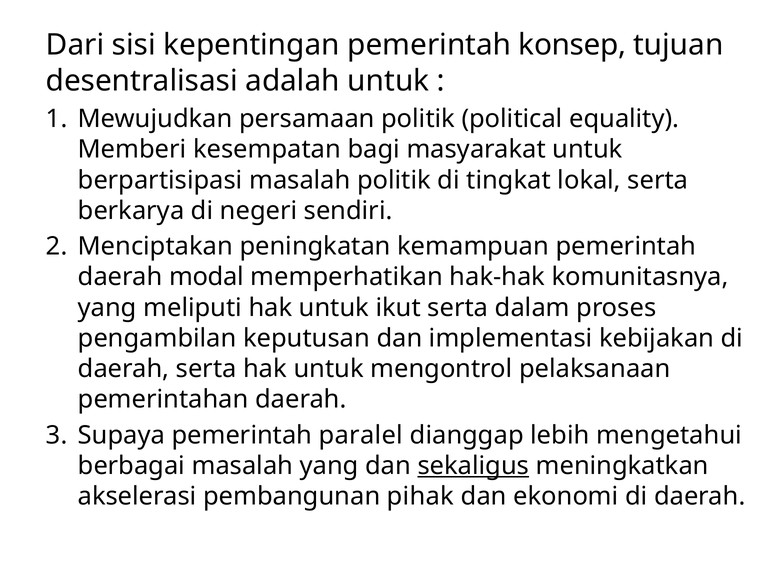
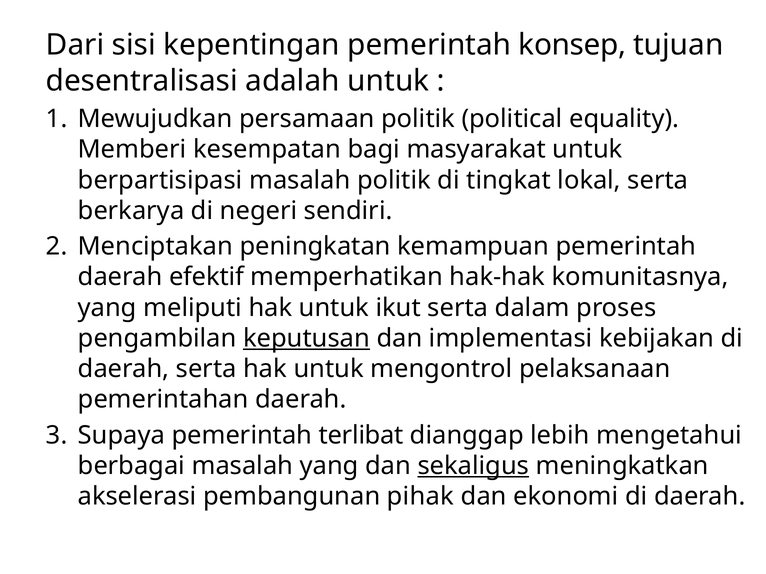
modal: modal -> efektif (206, 277)
keputusan underline: none -> present (307, 339)
paralel: paralel -> terlibat (361, 436)
